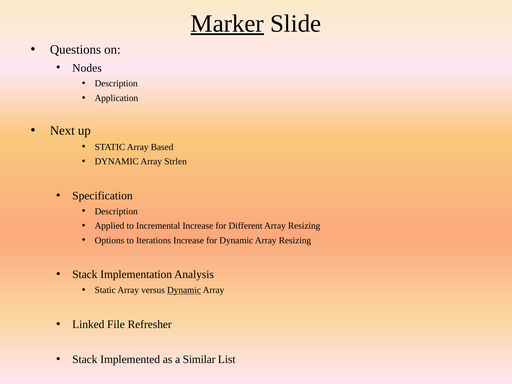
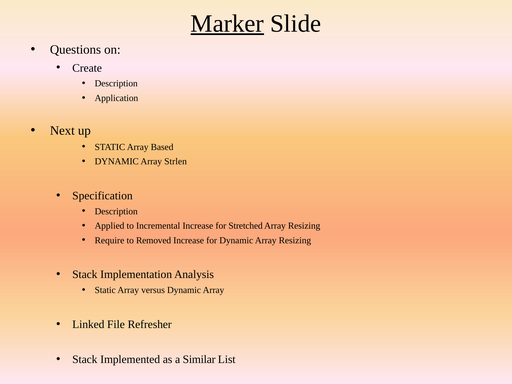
Nodes: Nodes -> Create (87, 68)
Different: Different -> Stretched (246, 226)
Options: Options -> Require (110, 240)
Iterations: Iterations -> Removed (154, 240)
Dynamic underline: present -> none (184, 290)
